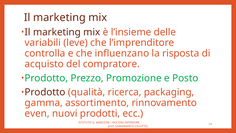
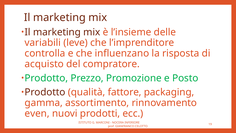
ricerca: ricerca -> fattore (125, 92)
